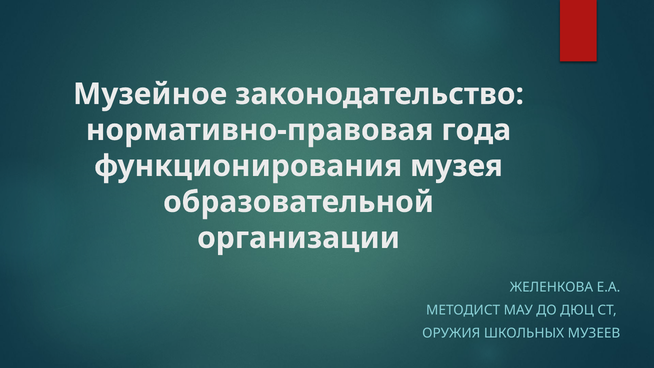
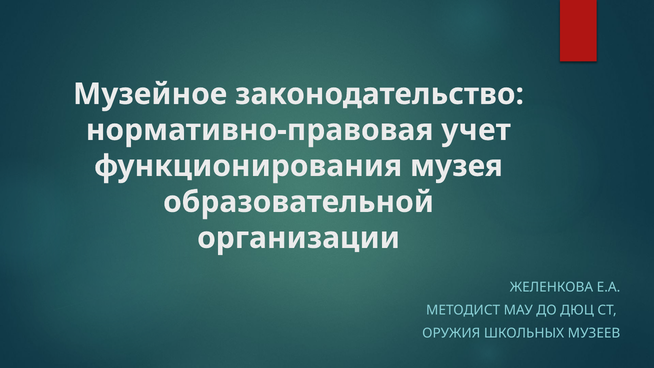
года: года -> учет (476, 130)
